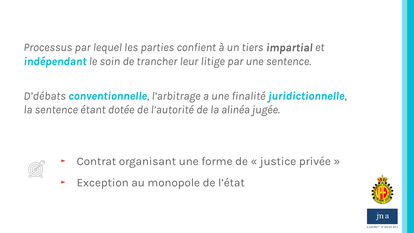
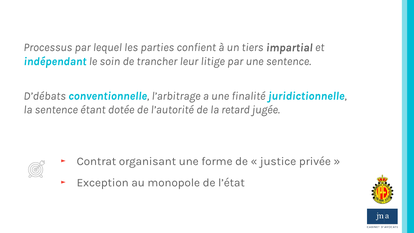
alinéa: alinéa -> retard (236, 110)
